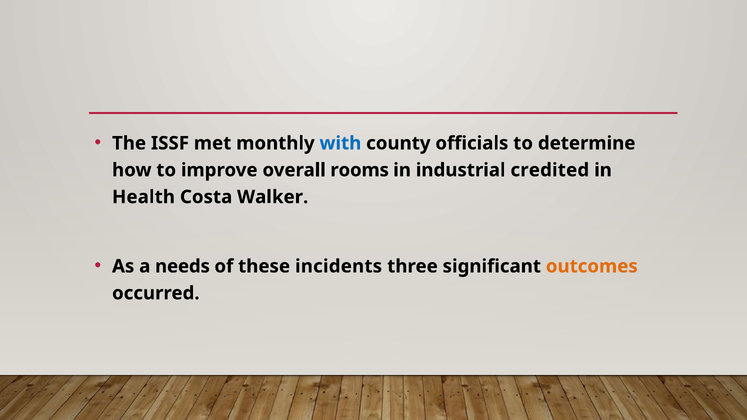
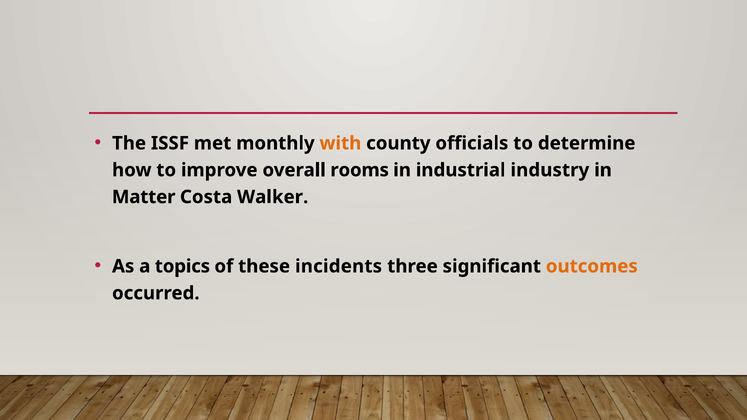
with colour: blue -> orange (340, 143)
credited: credited -> industry (550, 170)
Health: Health -> Matter (144, 197)
needs: needs -> topics (182, 266)
